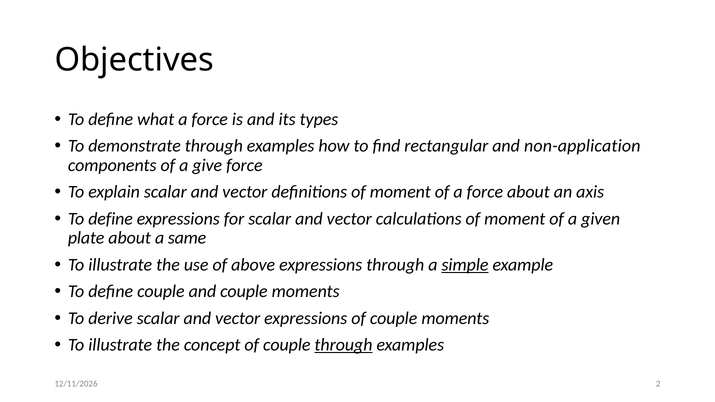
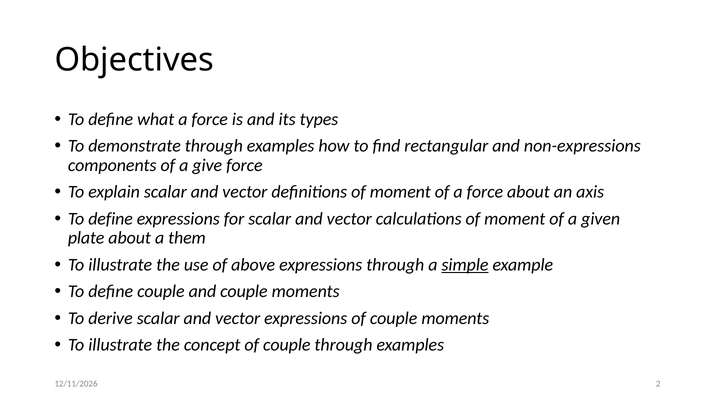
non-application: non-application -> non-expressions (582, 146)
same: same -> them (187, 238)
through underline: present -> none (343, 345)
